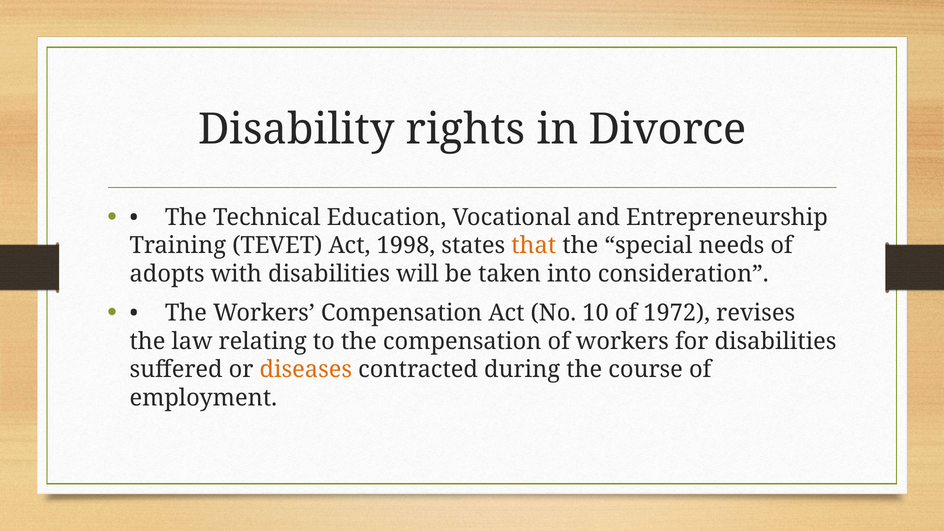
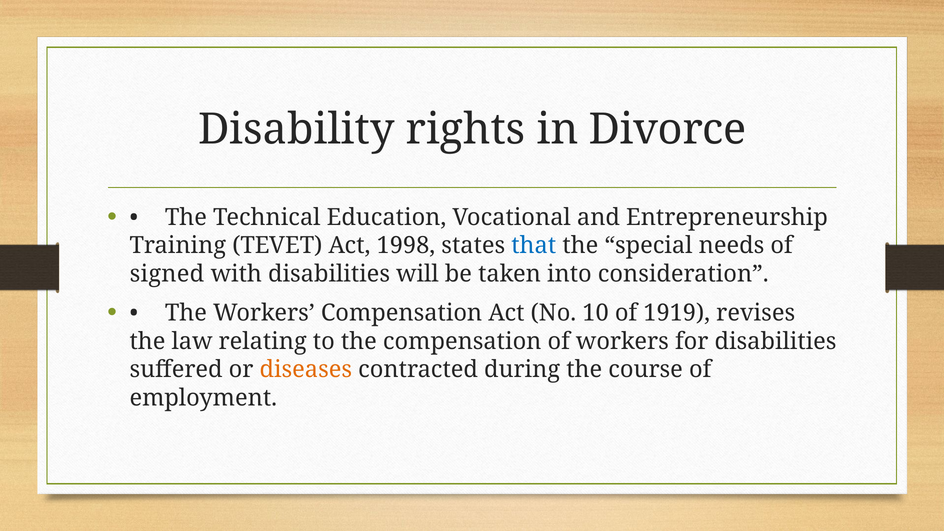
that colour: orange -> blue (534, 246)
adopts: adopts -> signed (167, 274)
1972: 1972 -> 1919 (677, 313)
